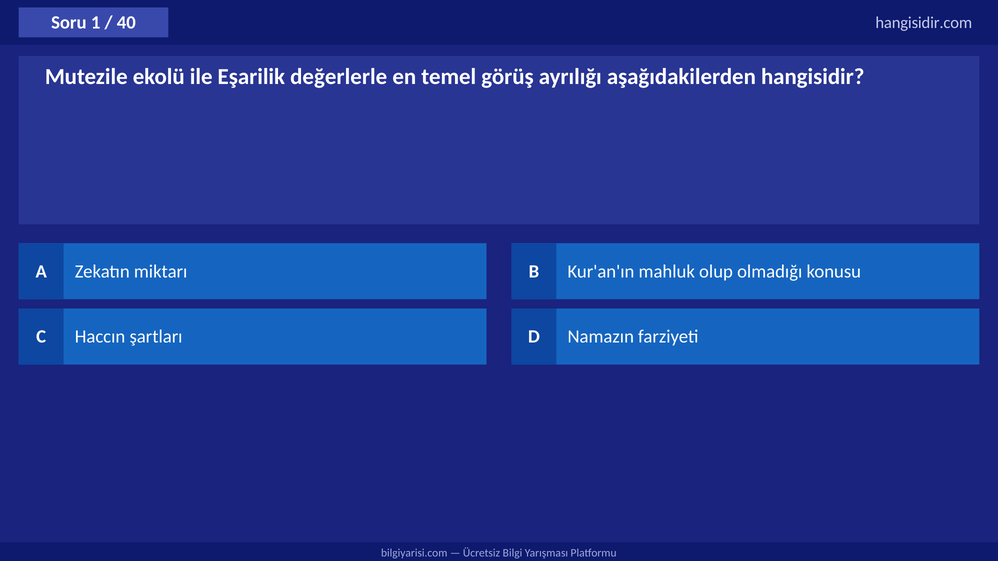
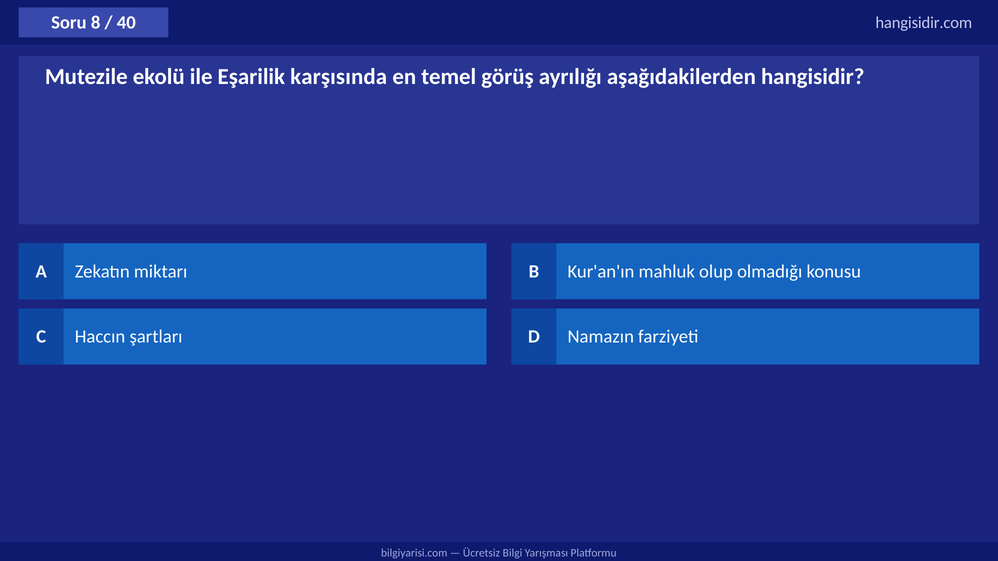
1: 1 -> 8 (96, 23)
değerlerle: değerlerle -> karşısında (339, 77)
